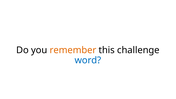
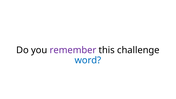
remember colour: orange -> purple (73, 50)
